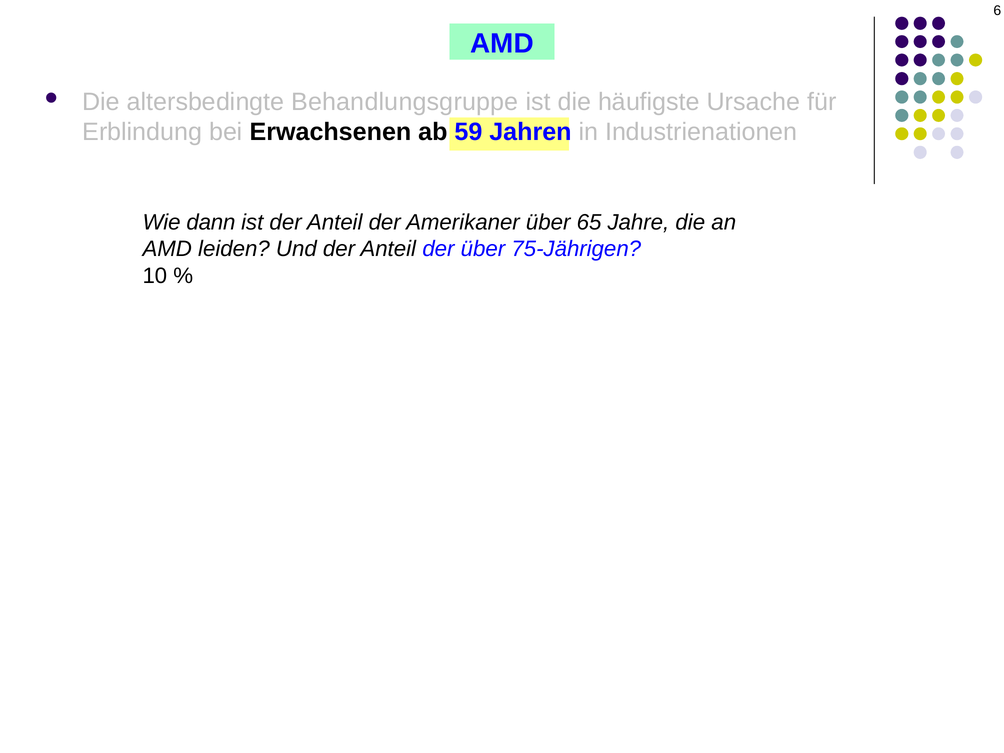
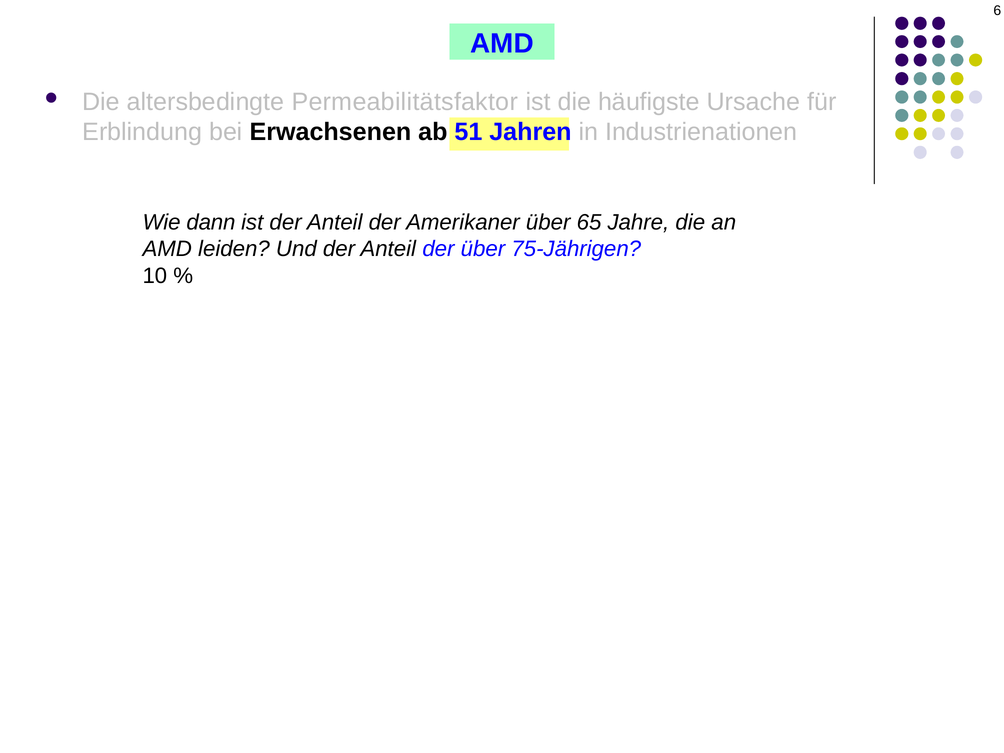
Behandlungsgruppe: Behandlungsgruppe -> Permeabilitätsfaktor (405, 102)
59: 59 -> 51 (468, 132)
